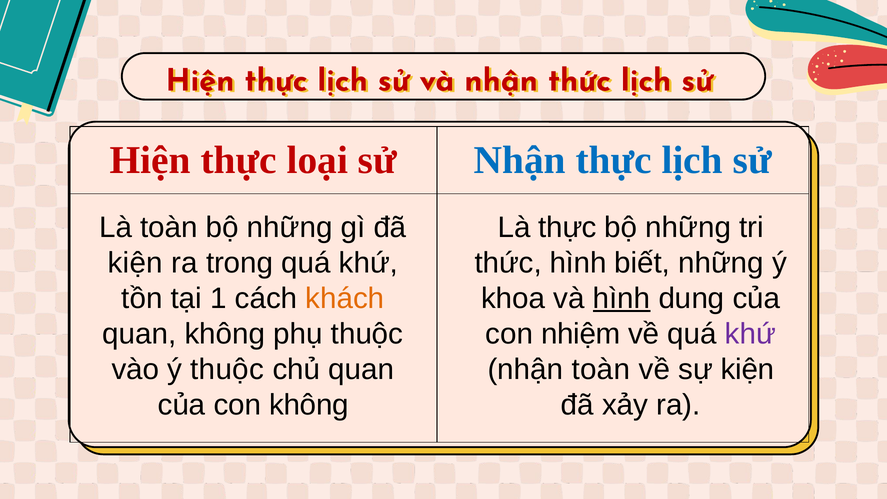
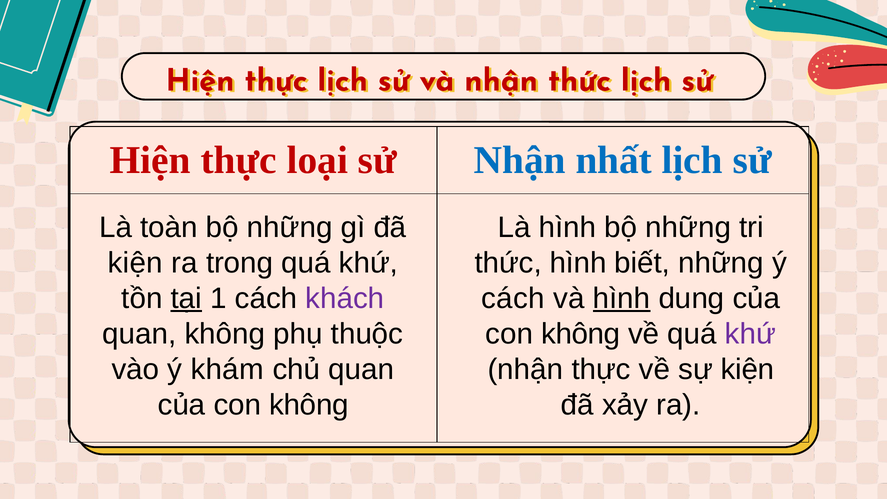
Nhận thực: thực -> nhất (614, 160)
Là thực: thực -> hình (567, 227)
tại underline: none -> present (186, 298)
khách colour: orange -> purple (345, 298)
khoa: khoa -> cách (513, 298)
nhiệm: nhiệm -> không (581, 334)
ý thuộc: thuộc -> khám (227, 369)
nhận toàn: toàn -> thực (601, 369)
